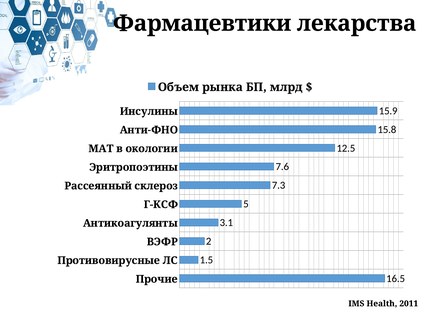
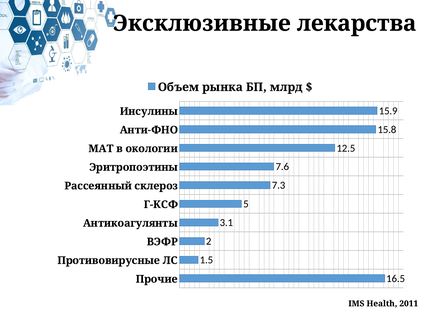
Фармацевтики: Фармацевтики -> Эксклюзивные (202, 23)
